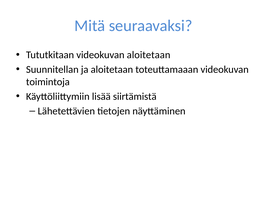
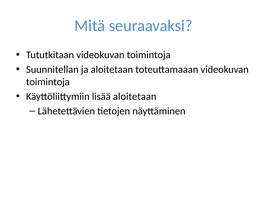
Tututkitaan videokuvan aloitetaan: aloitetaan -> toimintoja (149, 55)
lisää siirtämistä: siirtämistä -> aloitetaan (135, 97)
